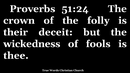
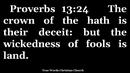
51:24: 51:24 -> 13:24 (75, 9)
folly: folly -> hath (98, 21)
thee: thee -> land (16, 56)
